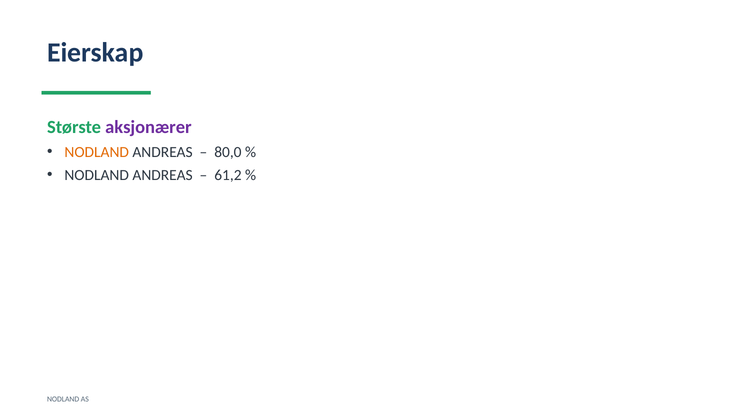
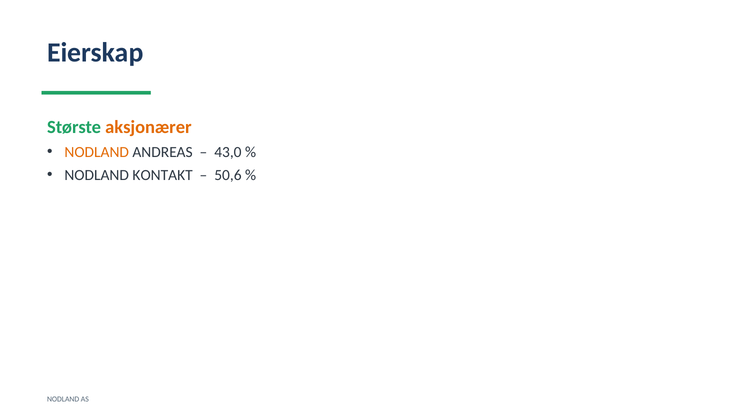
aksjonærer colour: purple -> orange (148, 127)
80,0: 80,0 -> 43,0 (228, 152)
ANDREAS: ANDREAS -> KONTAKT (163, 175)
61,2: 61,2 -> 50,6 (228, 175)
